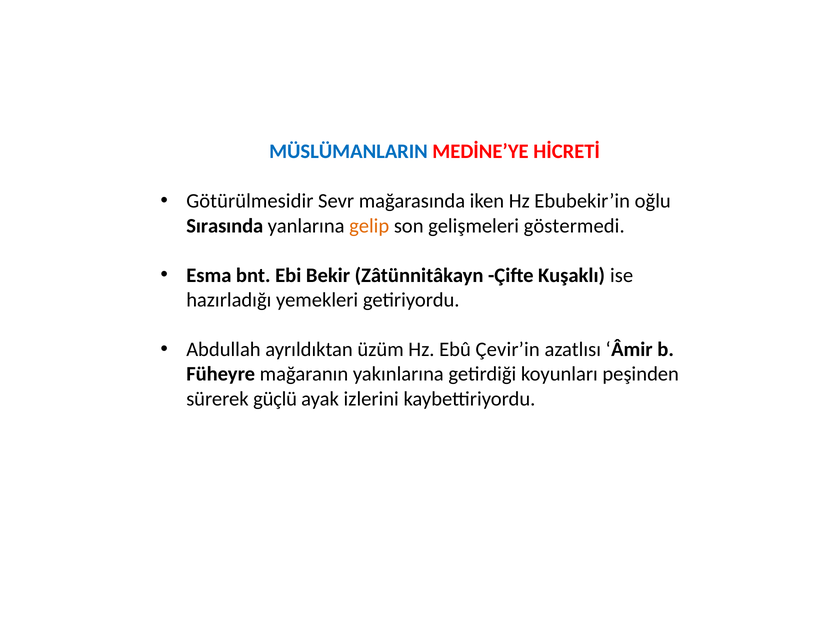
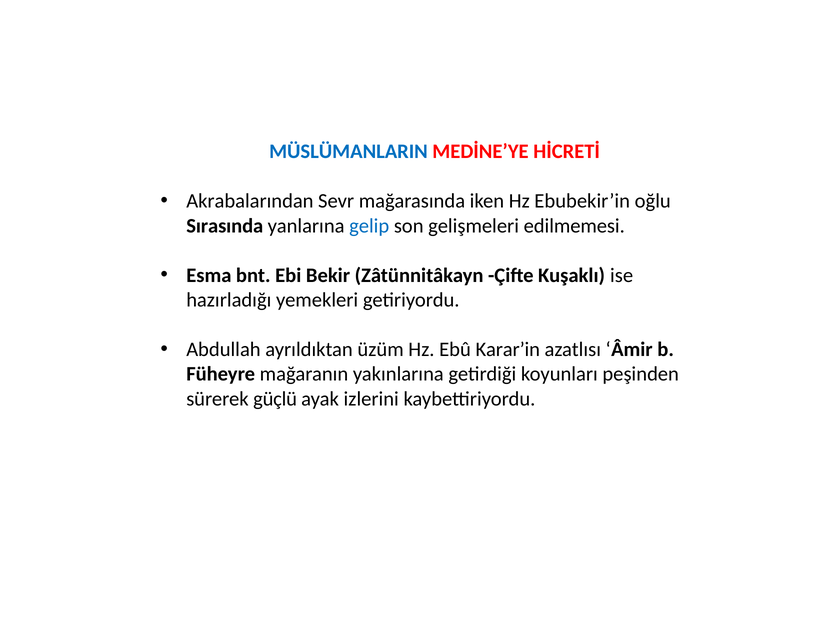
Götürülmesidir: Götürülmesidir -> Akrabalarından (250, 201)
gelip colour: orange -> blue (369, 226)
göstermedi: göstermedi -> edilmemesi (574, 226)
Çevir’in: Çevir’in -> Karar’in (508, 349)
